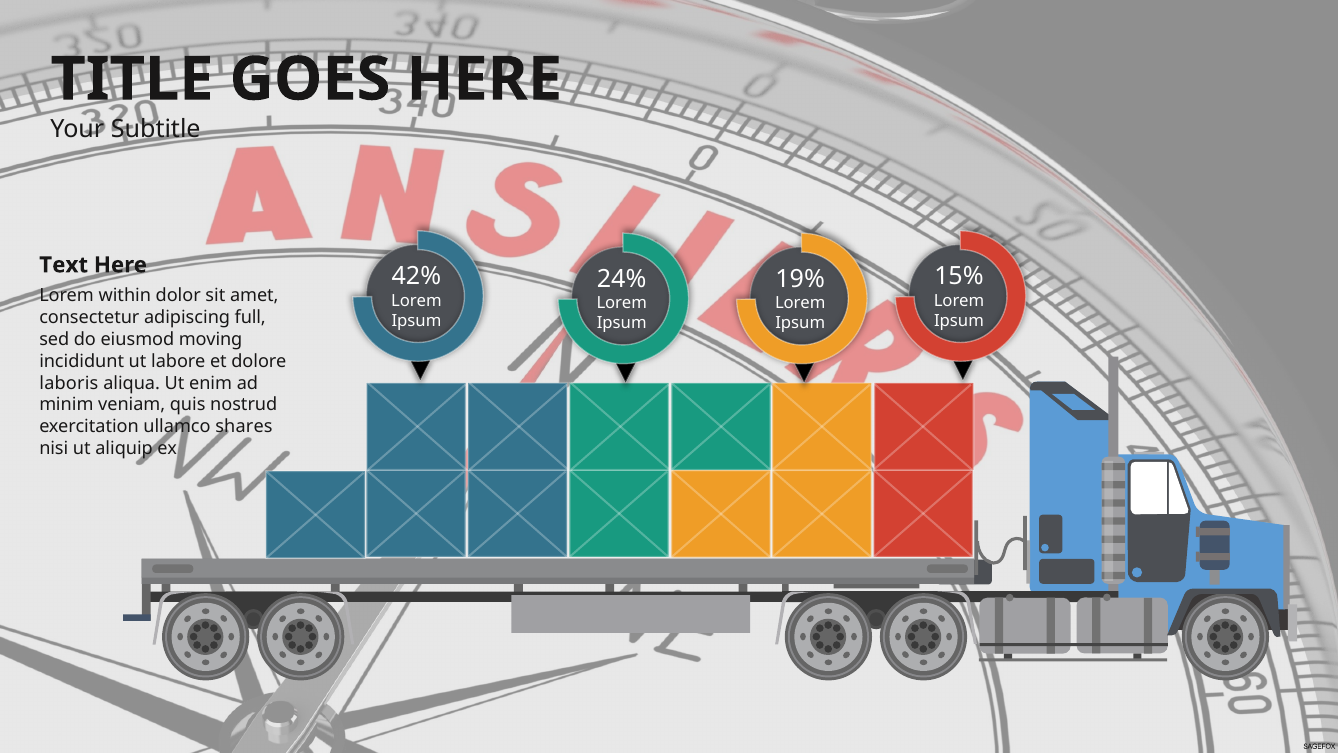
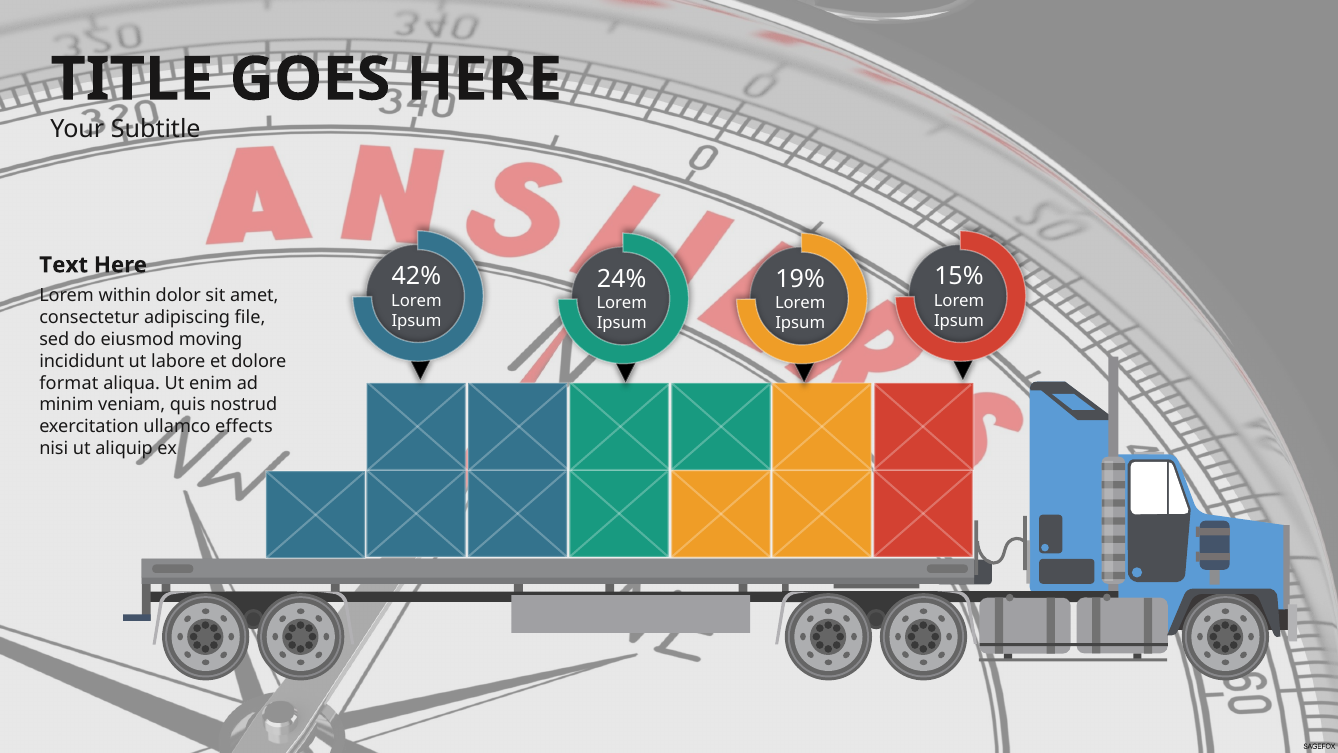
full: full -> file (250, 318)
laboris: laboris -> format (69, 383)
shares: shares -> effects (244, 426)
